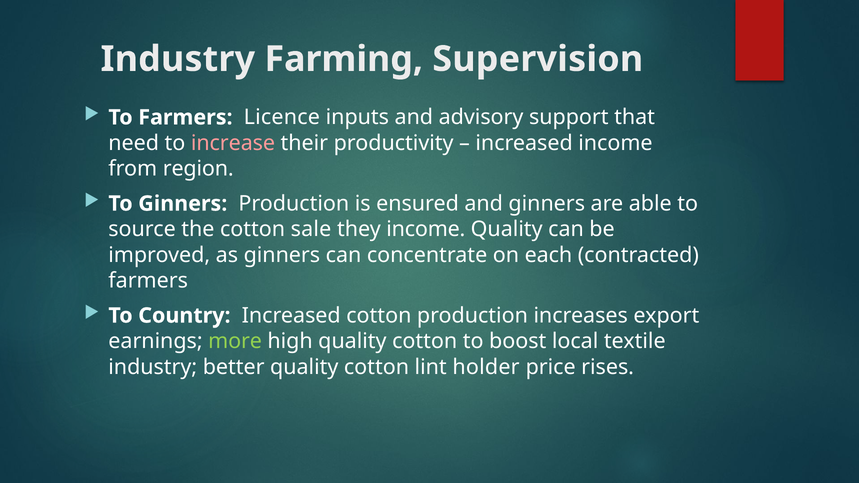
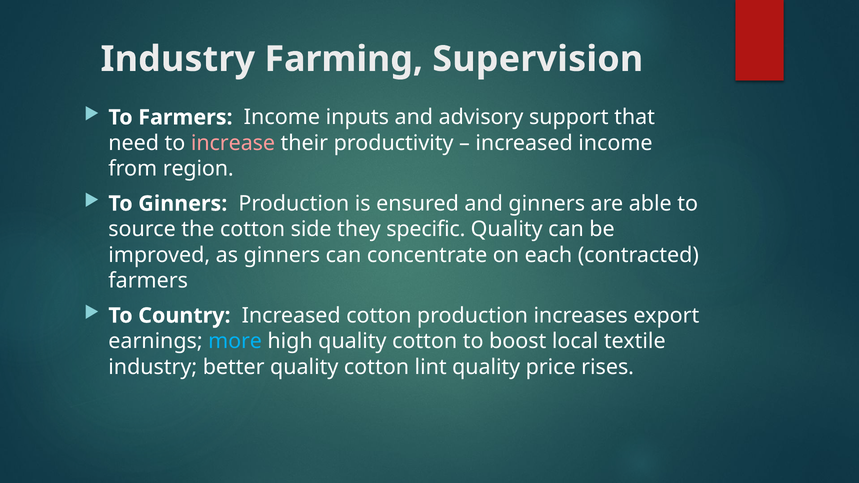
Farmers Licence: Licence -> Income (282, 117)
sale: sale -> side (311, 229)
they income: income -> specific (426, 229)
more colour: light green -> light blue (235, 341)
lint holder: holder -> quality (486, 367)
